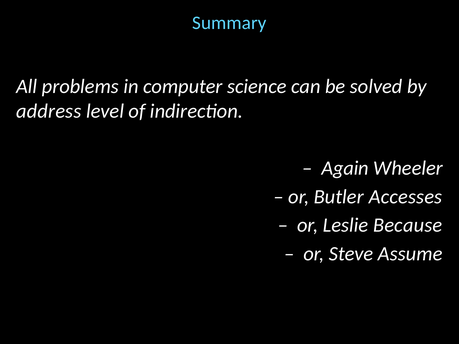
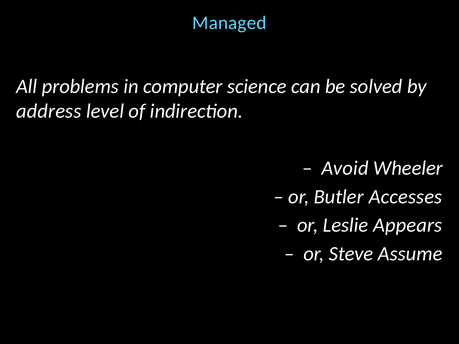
Summary: Summary -> Managed (229, 23)
Again: Again -> Avoid (345, 168)
Because: Because -> Appears (408, 225)
